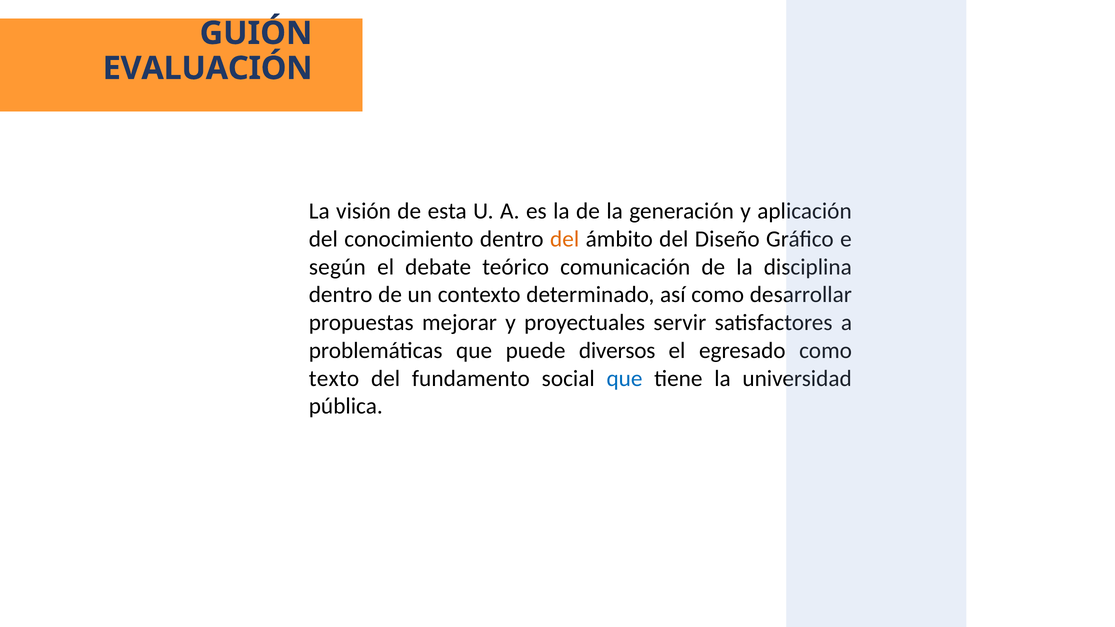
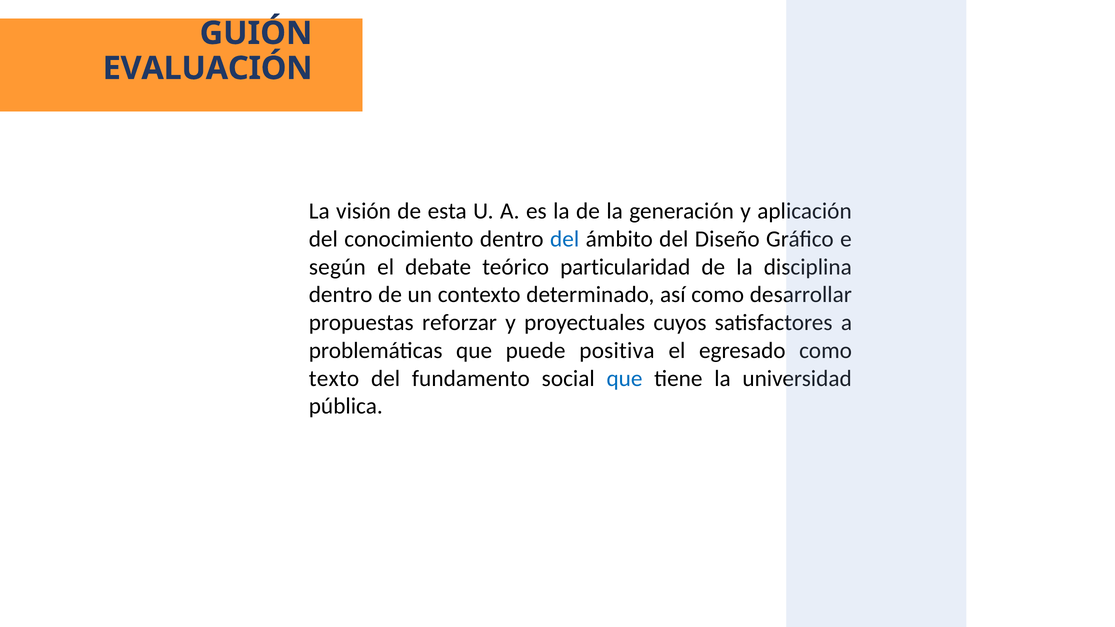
del colour: orange -> blue (565, 239)
comunicación: comunicación -> particularidad (625, 267)
mejorar: mejorar -> reforzar (460, 323)
servir: servir -> cuyos (680, 323)
diversos: diversos -> positiva (617, 351)
